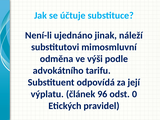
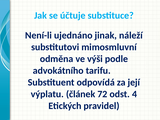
96: 96 -> 72 (102, 94)
0: 0 -> 4 (134, 94)
